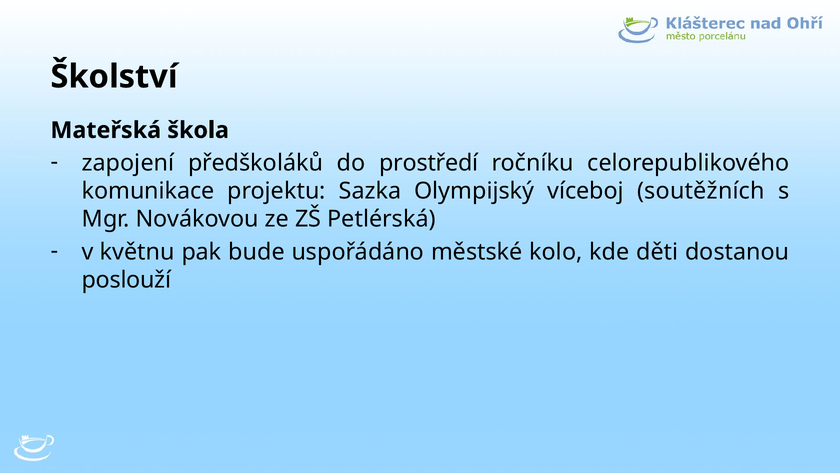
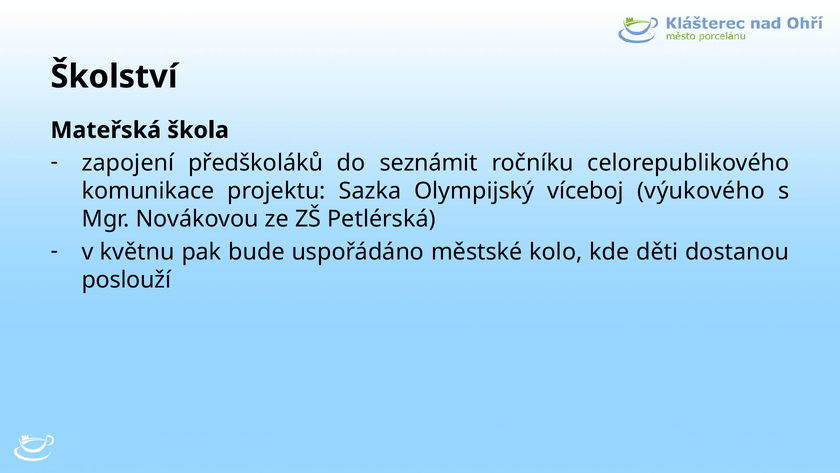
prostředí: prostředí -> seznámit (429, 163)
soutěžních: soutěžních -> výukového (701, 191)
